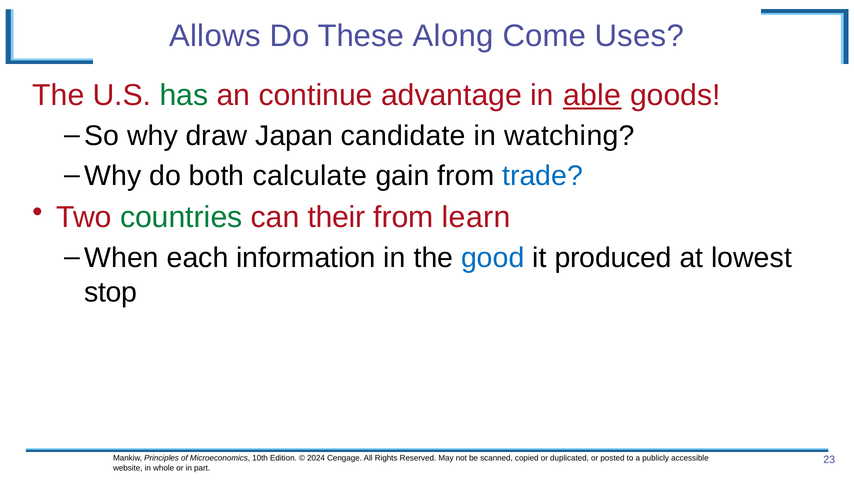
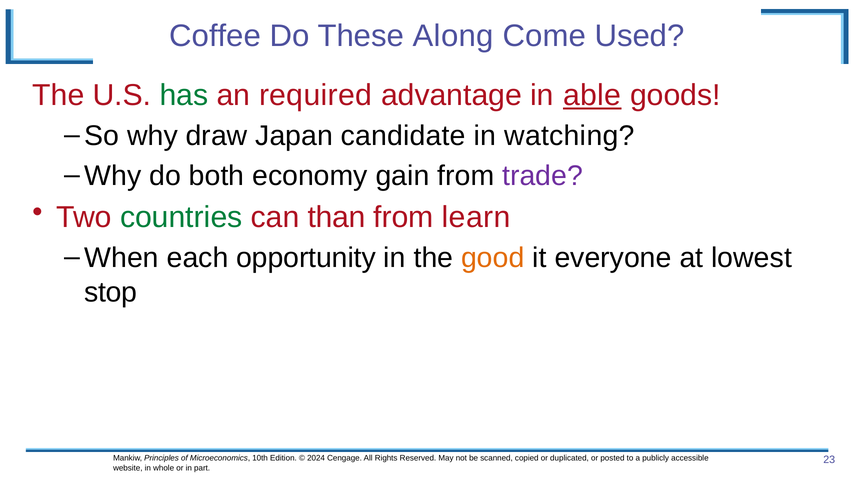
Allows: Allows -> Coffee (215, 36)
Uses: Uses -> Used (640, 36)
continue: continue -> required (316, 95)
calculate: calculate -> economy (310, 176)
trade colour: blue -> purple (543, 176)
their: their -> than (337, 217)
information: information -> opportunity (306, 258)
good colour: blue -> orange (493, 258)
produced: produced -> everyone (613, 258)
